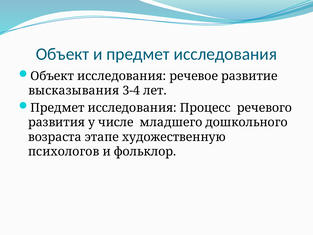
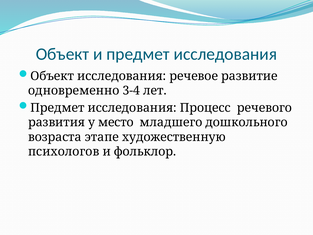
высказывания: высказывания -> одновременно (74, 91)
числе: числе -> место (116, 122)
